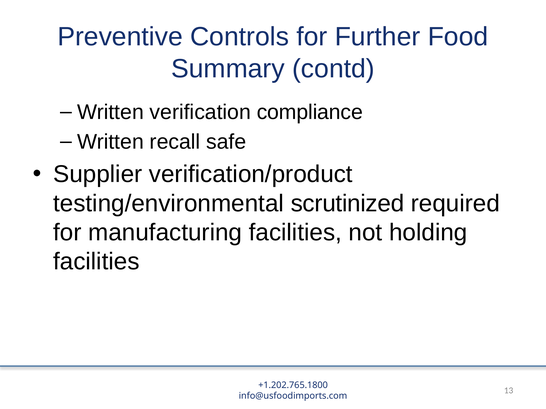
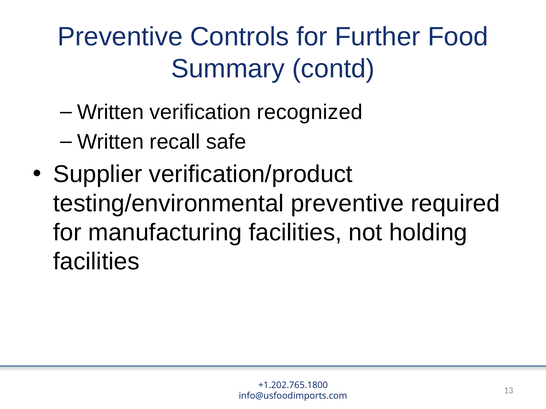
compliance: compliance -> recognized (310, 112)
testing/environmental scrutinized: scrutinized -> preventive (347, 204)
